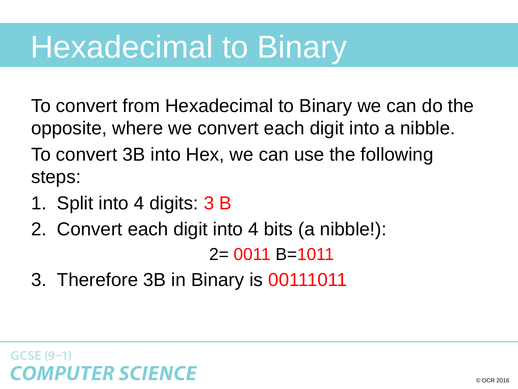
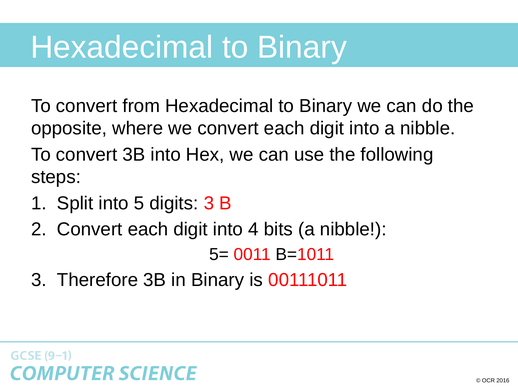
Split into 4: 4 -> 5 (139, 203)
2=: 2= -> 5= (219, 254)
